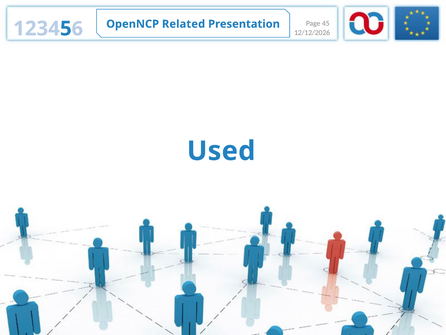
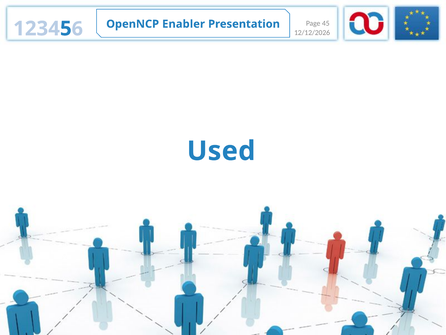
Related: Related -> Enabler (184, 24)
